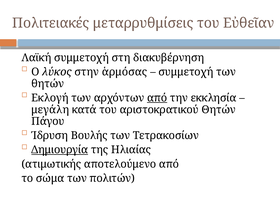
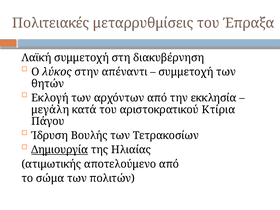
Εὐθεῖαν: Εὐθεῖαν -> Έπραξα (249, 23)
ἁρμόσας: ἁρμόσας -> απέναντι (125, 72)
από underline: present -> none (157, 98)
αριστοκρατικού Θητών: Θητών -> Κτίρια (218, 110)
